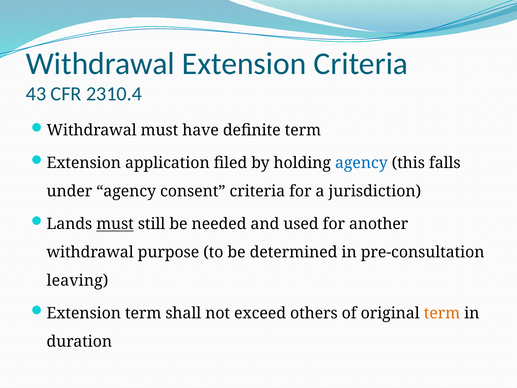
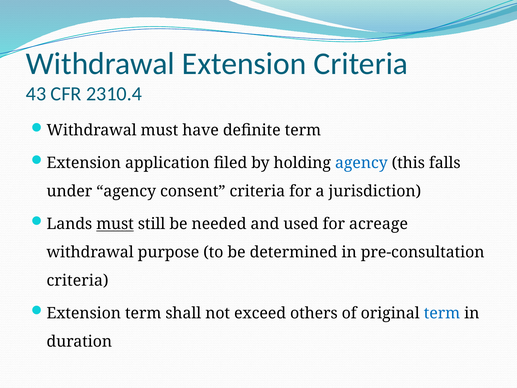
another: another -> acreage (379, 224)
leaving: leaving -> criteria (78, 280)
term colour: orange -> blue (442, 313)
